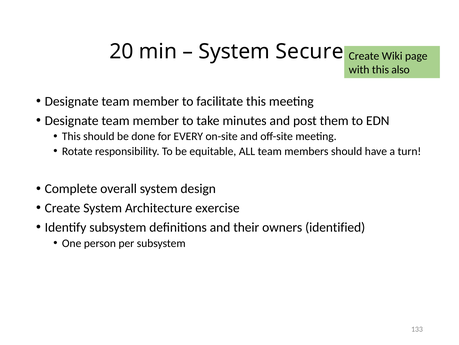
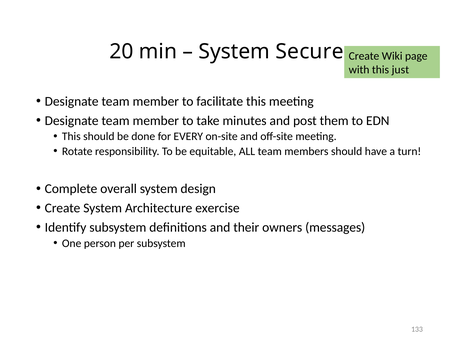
also: also -> just (400, 70)
identified: identified -> messages (335, 227)
